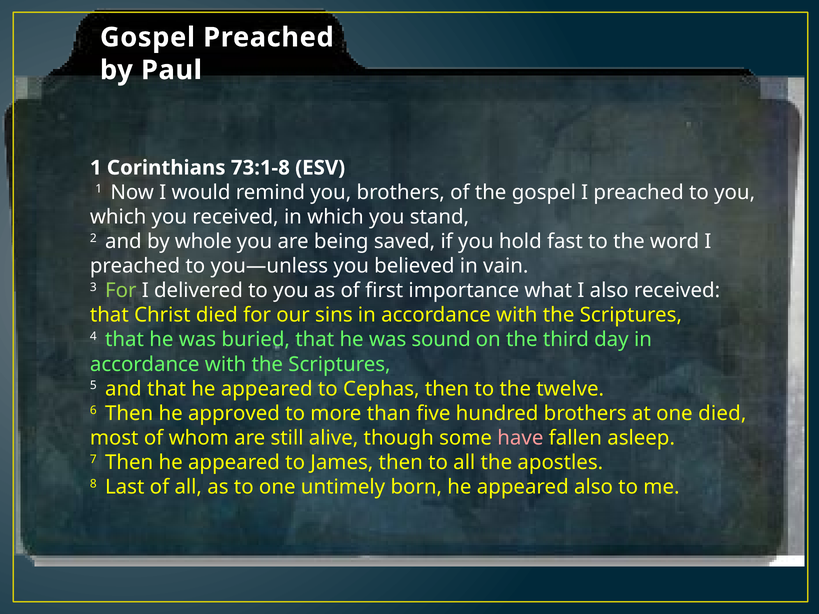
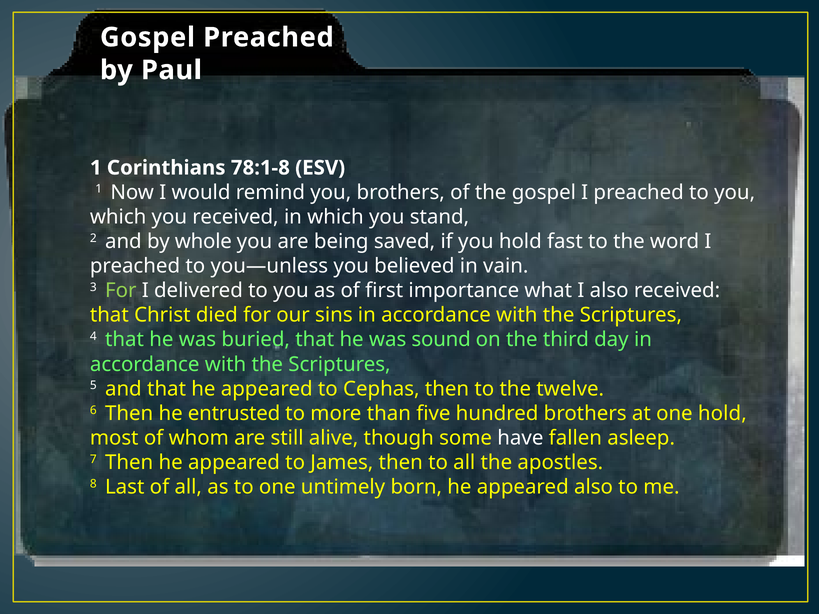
73:1-8: 73:1-8 -> 78:1-8 (260, 168)
approved: approved -> entrusted (234, 414)
one died: died -> hold (722, 414)
have colour: pink -> white (520, 438)
